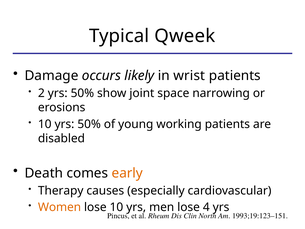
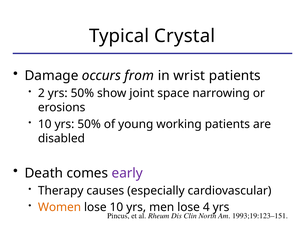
Qweek: Qweek -> Crystal (185, 36)
likely: likely -> from (139, 76)
early colour: orange -> purple (127, 173)
